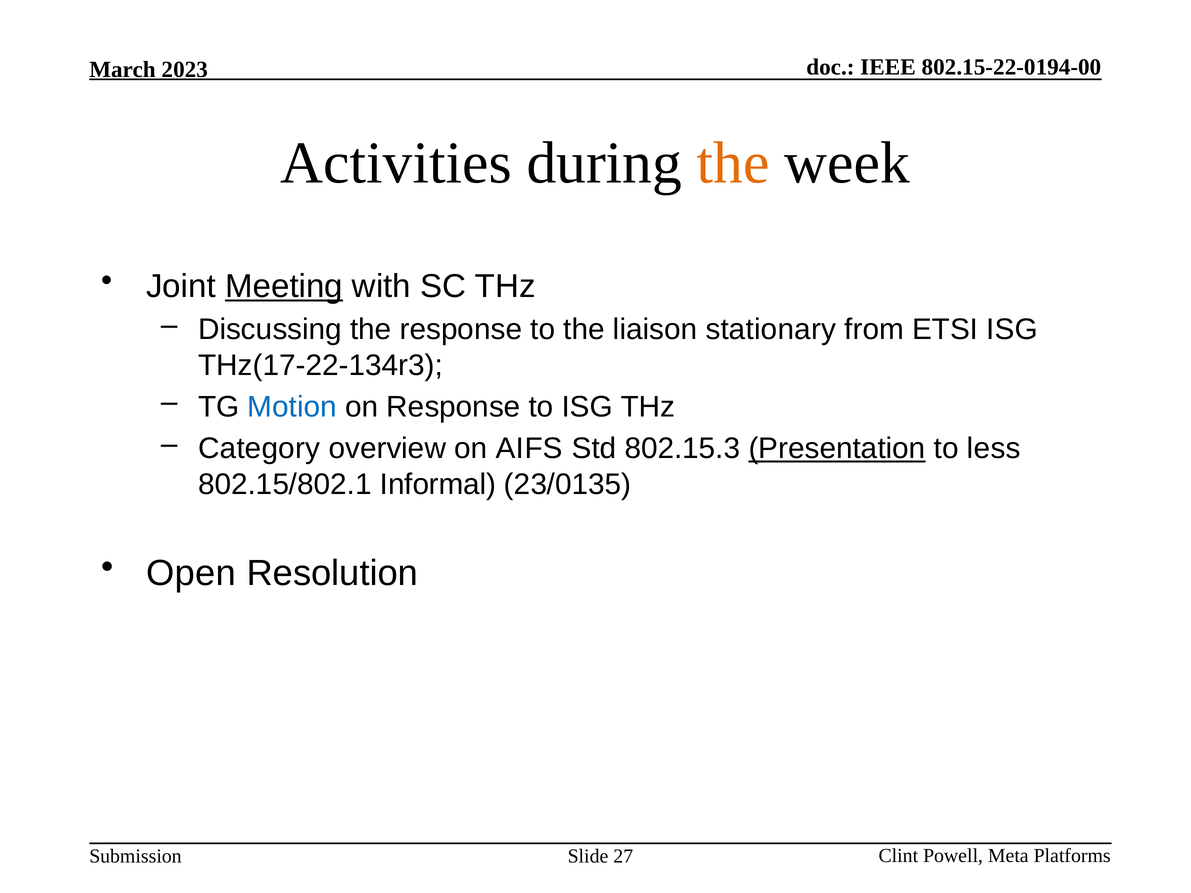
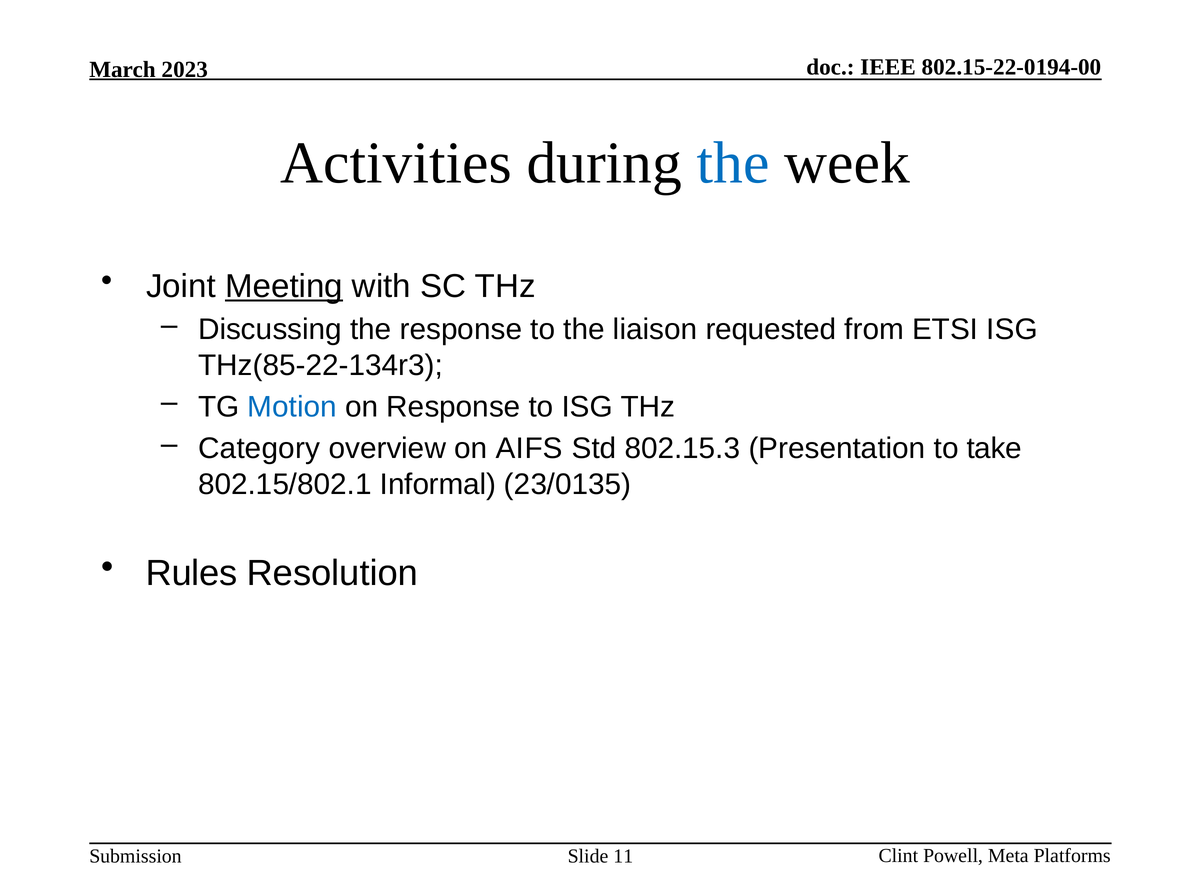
the colour: orange -> blue (733, 163)
stationary: stationary -> requested (771, 330)
THz(17-22-134r3: THz(17-22-134r3 -> THz(85-22-134r3 (320, 365)
Presentation underline: present -> none (837, 449)
less: less -> take (994, 449)
Open: Open -> Rules (191, 574)
27: 27 -> 11 (623, 857)
